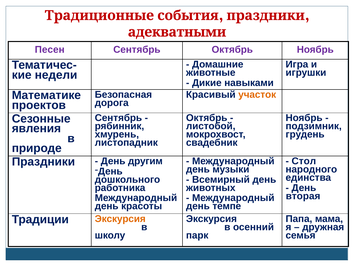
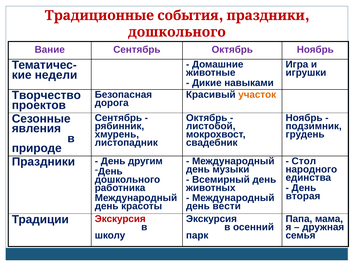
адекватными: адекватными -> дошкольного (177, 32)
Песен: Песен -> Вание (50, 50)
Математике: Математике -> Творчество (46, 95)
темпе: темпе -> вести (227, 206)
Экскурсия colour: orange -> red (120, 218)
